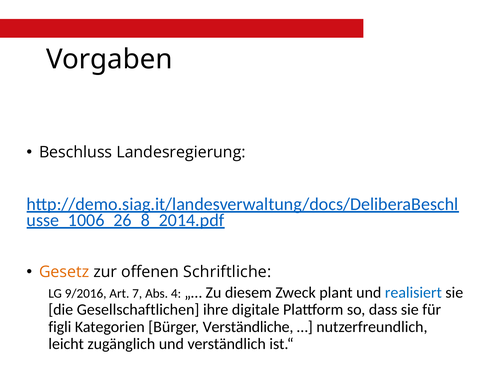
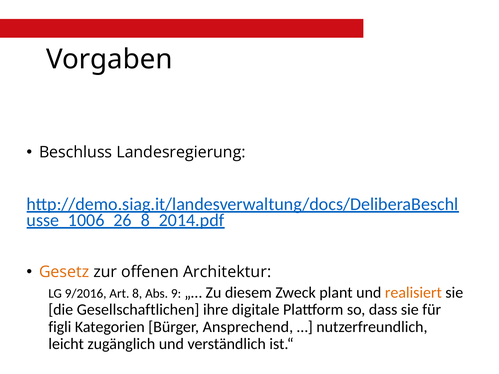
Schriftliche: Schriftliche -> Architektur (227, 272)
7: 7 -> 8 (137, 294)
4: 4 -> 9 (176, 294)
realisiert colour: blue -> orange (413, 293)
Verständliche: Verständliche -> Ansprechend (248, 327)
